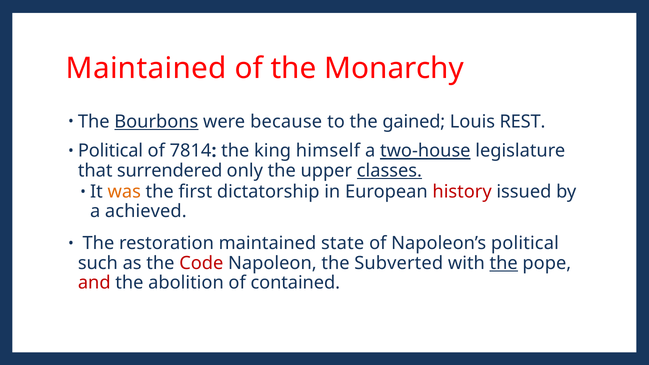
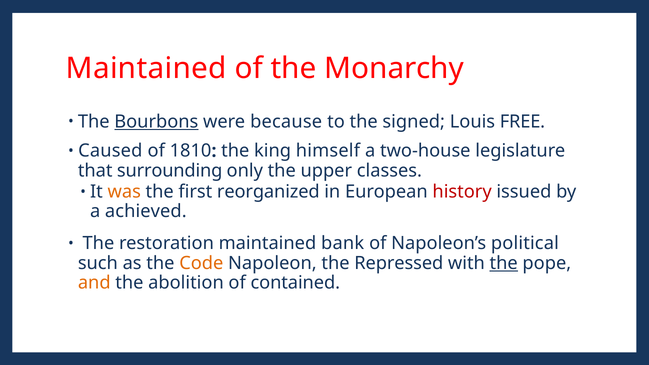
gained: gained -> signed (414, 122)
REST: REST -> FREE (522, 122)
Political: Political -> Caused (110, 151)
7814: 7814 -> 1810 (191, 151)
two-house underline: present -> none (425, 151)
surrendered: surrendered -> surrounding (170, 171)
classes underline: present -> none (389, 171)
dictatorship: dictatorship -> reorganized (268, 192)
state: state -> bank (343, 243)
Code colour: red -> orange (201, 263)
Subverted: Subverted -> Repressed (399, 263)
and colour: red -> orange (94, 283)
